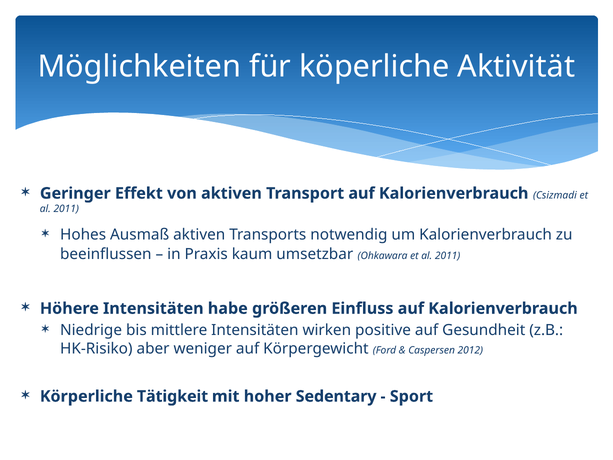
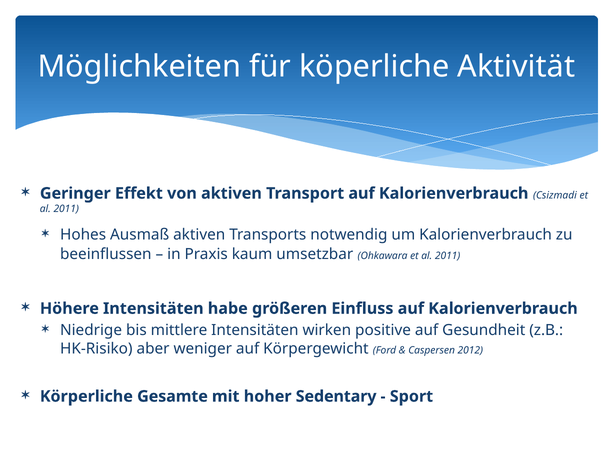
Tätigkeit: Tätigkeit -> Gesamte (172, 396)
